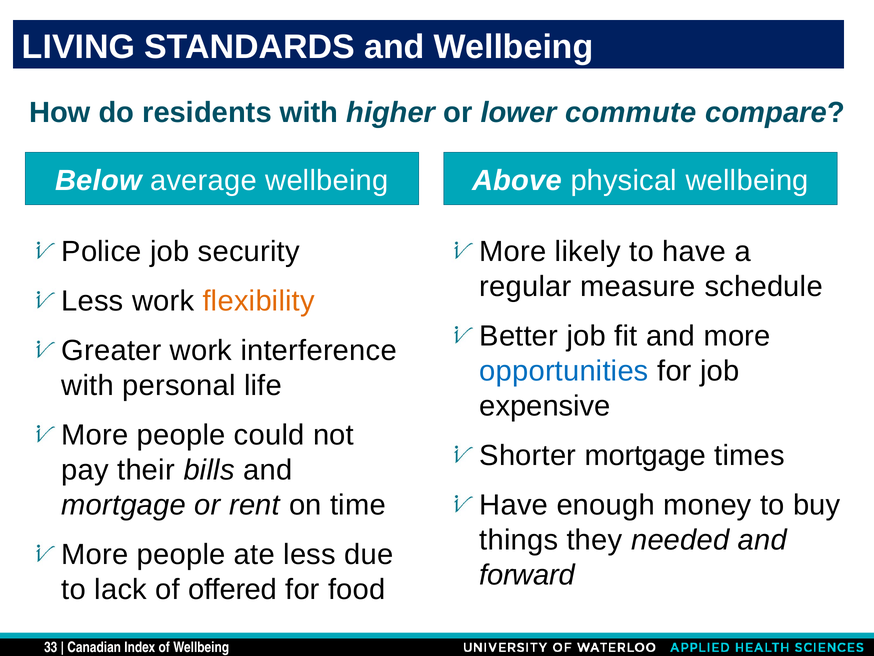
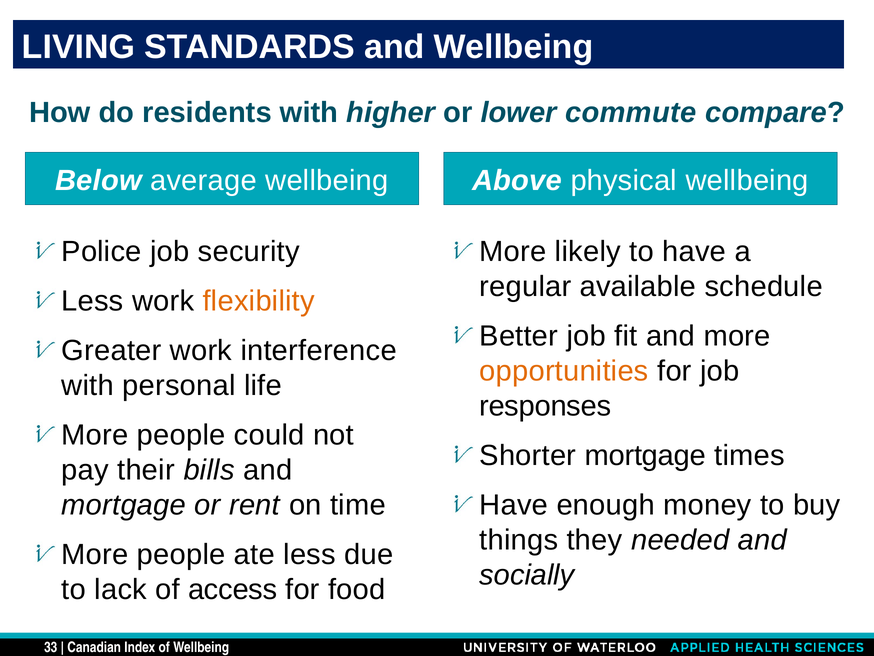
measure: measure -> available (638, 286)
opportunities colour: blue -> orange (564, 371)
expensive: expensive -> responses (545, 406)
forward: forward -> socially (527, 575)
offered: offered -> access (233, 589)
